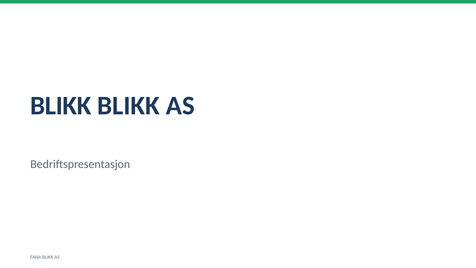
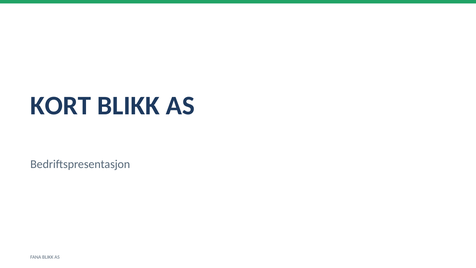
BLIKK: BLIKK -> KORT (61, 106)
